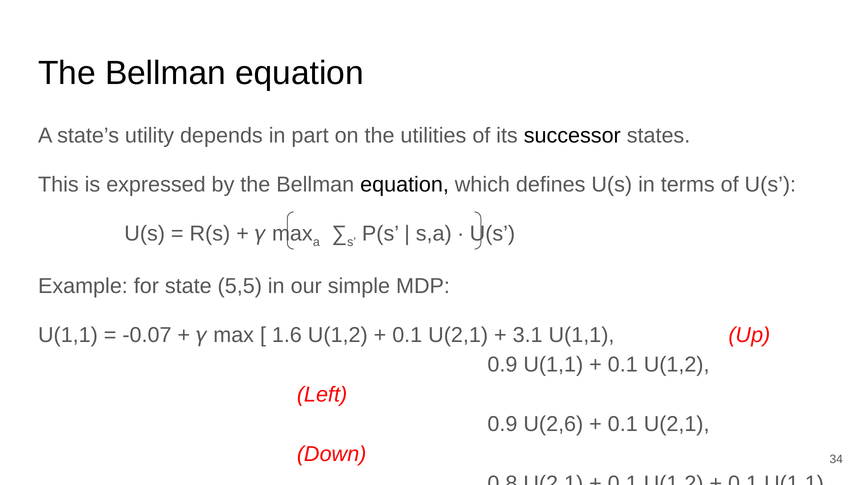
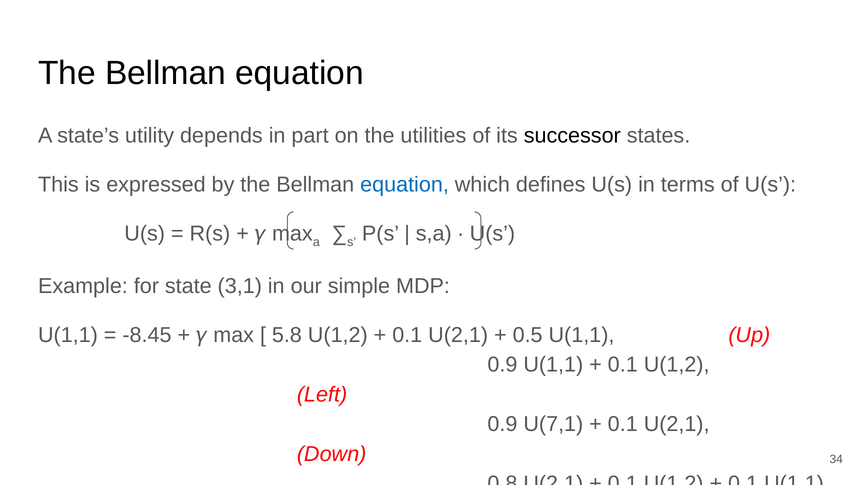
equation colour: black -> blue (405, 185)
5,5: 5,5 -> 3,1 (240, 287)
-0.07: -0.07 -> -8.45 (147, 335)
1.6: 1.6 -> 5.8 (287, 335)
3.1: 3.1 -> 0.5 (528, 335)
U(2,6: U(2,6 -> U(7,1 (553, 425)
